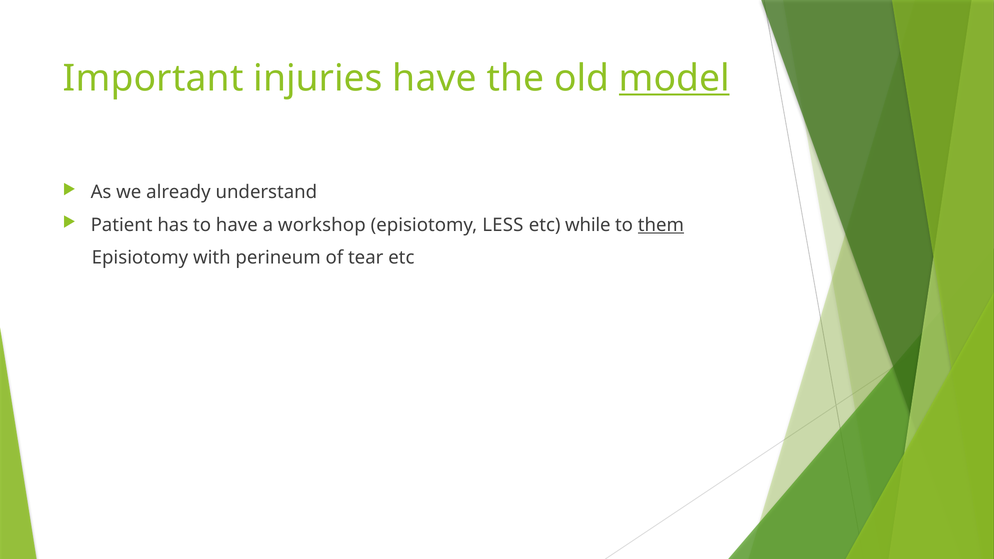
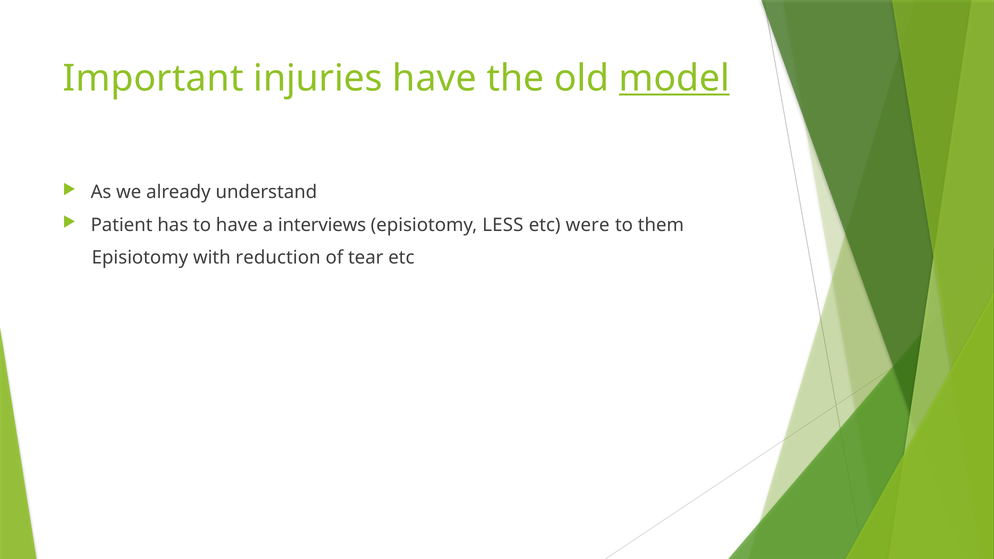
workshop: workshop -> interviews (322, 225)
while: while -> were (588, 225)
them underline: present -> none (661, 225)
perineum: perineum -> reduction (278, 258)
